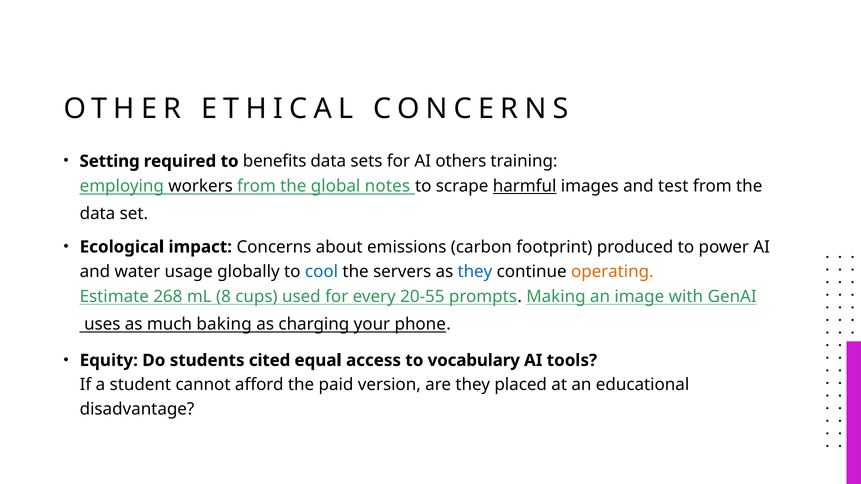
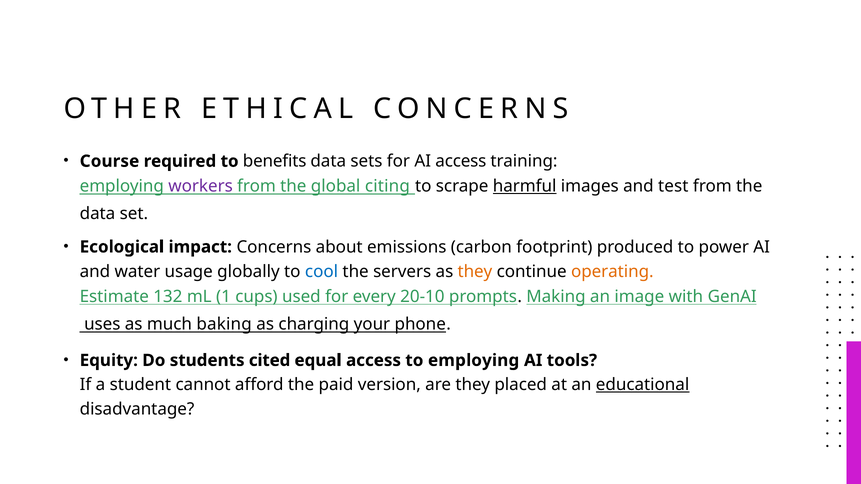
Setting: Setting -> Course (109, 161)
AI others: others -> access (461, 161)
workers colour: black -> purple (201, 186)
notes: notes -> citing (387, 186)
they colour: blue -> orange (475, 272)
268: 268 -> 132 (168, 297)
8: 8 -> 1 (223, 297)
20-55: 20-55 -> 20-10 (422, 297)
to vocabulary: vocabulary -> employing (474, 361)
educational underline: none -> present (643, 385)
